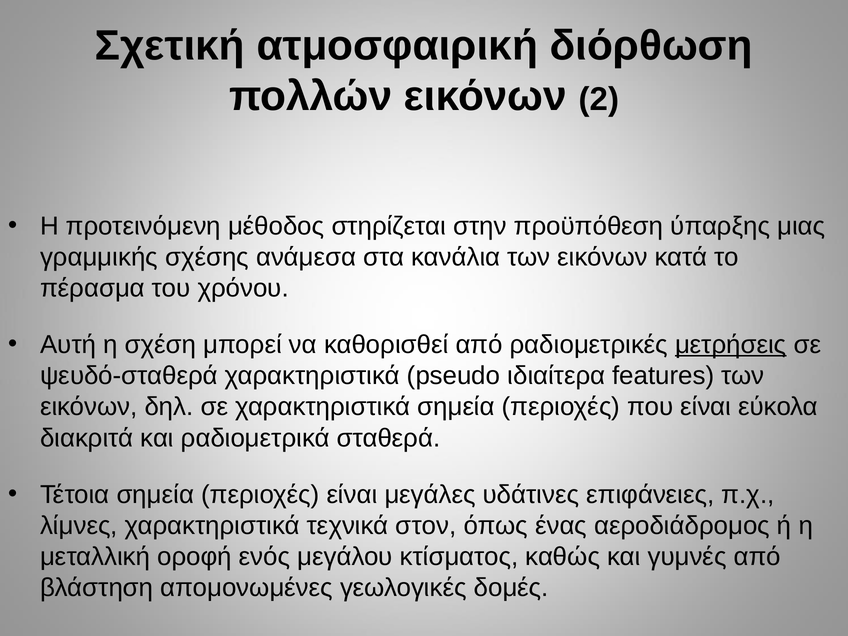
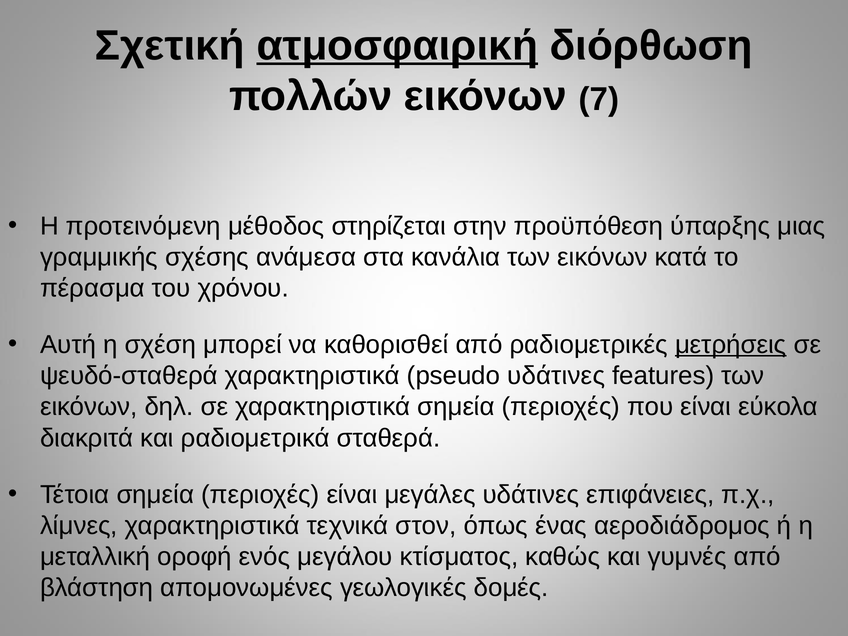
ατμοσφαιρική underline: none -> present (397, 46)
2: 2 -> 7 (599, 100)
pseudo ιδιαίτερα: ιδιαίτερα -> υδάτινες (556, 376)
